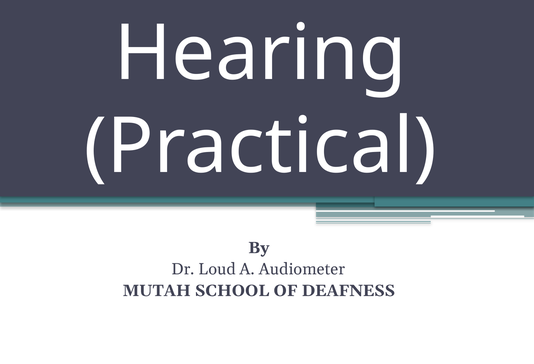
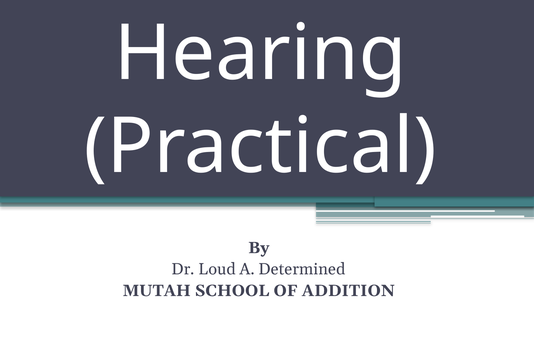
Audiometer: Audiometer -> Determined (302, 269)
DEAFNESS: DEAFNESS -> ADDITION (348, 291)
